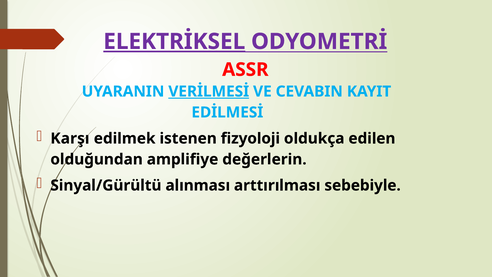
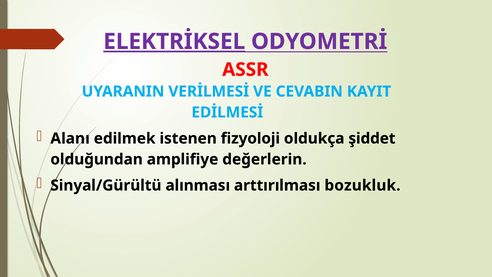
VERİLMESİ underline: present -> none (209, 91)
Karşı: Karşı -> Alanı (70, 138)
edilen: edilen -> şiddet (372, 138)
sebebiyle: sebebiyle -> bozukluk (362, 185)
